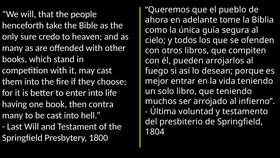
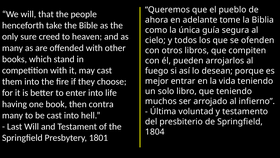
credo: credo -> creed (49, 37)
1800: 1800 -> 1801 (98, 137)
